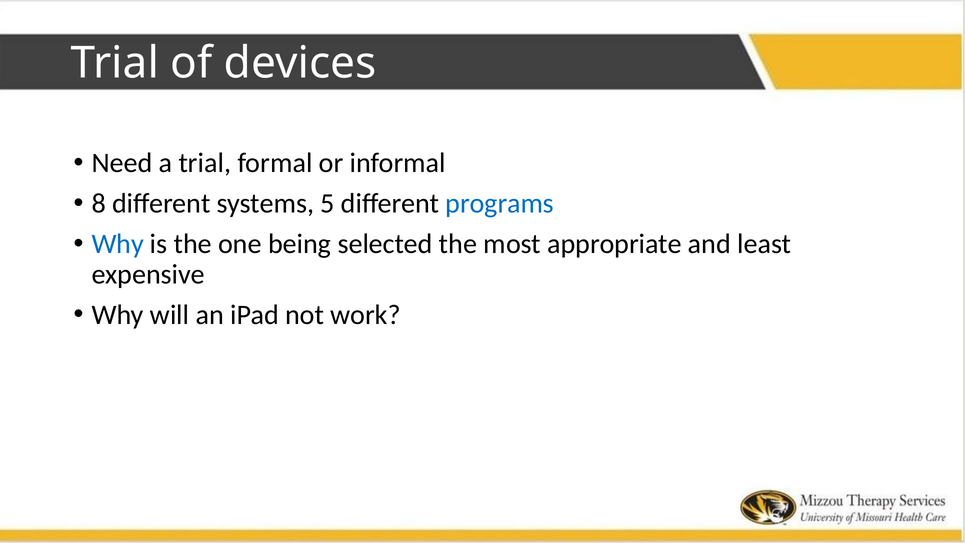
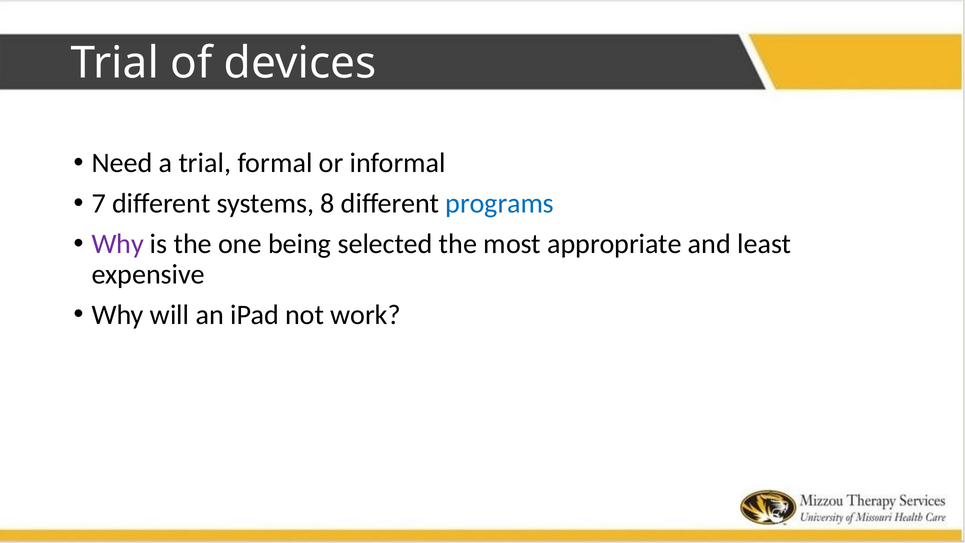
8: 8 -> 7 (99, 204)
5: 5 -> 8 (327, 204)
Why colour: blue -> purple (118, 244)
